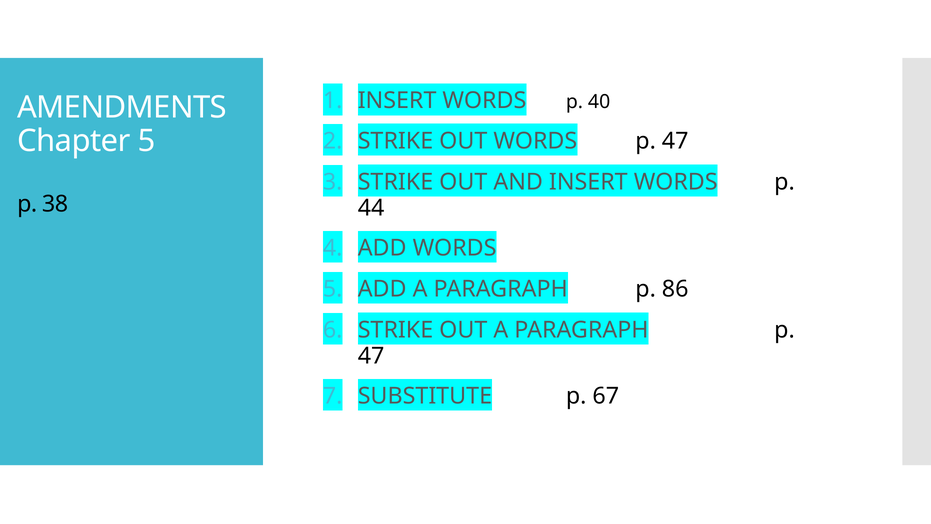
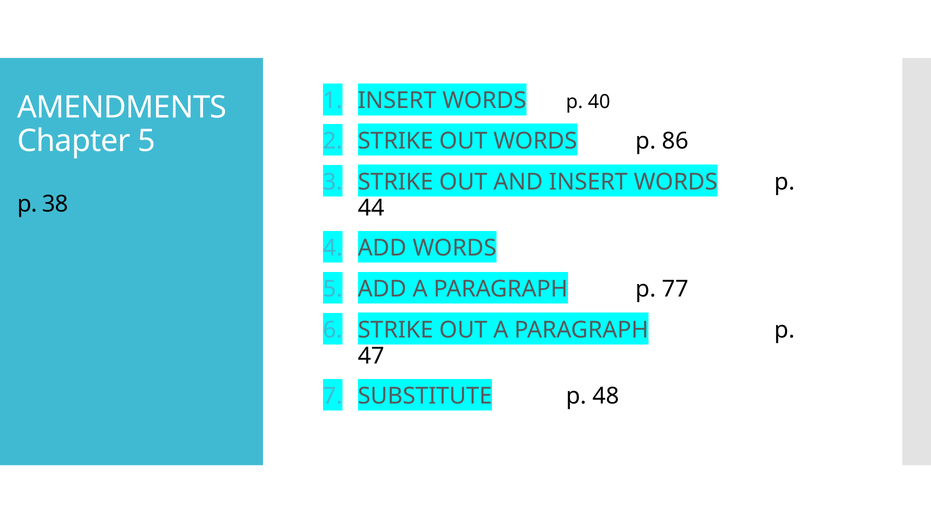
WORDS p 47: 47 -> 86 (675, 141)
86: 86 -> 77 (675, 289)
67: 67 -> 48 (606, 396)
